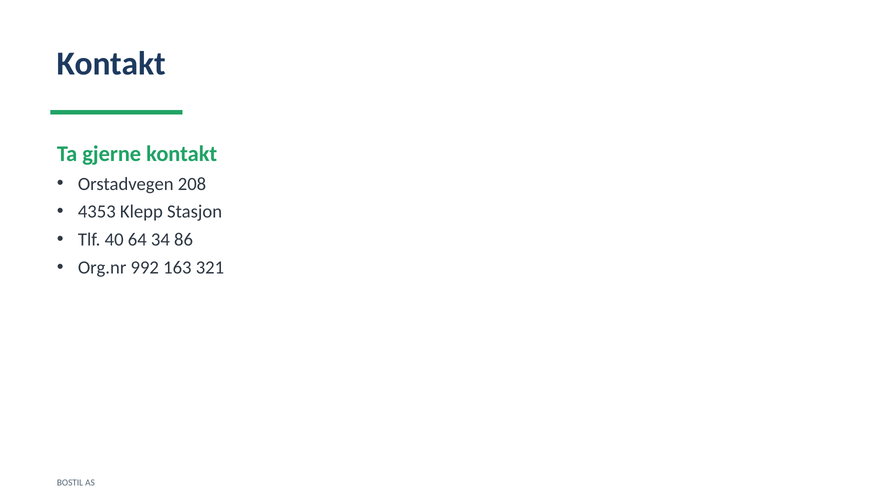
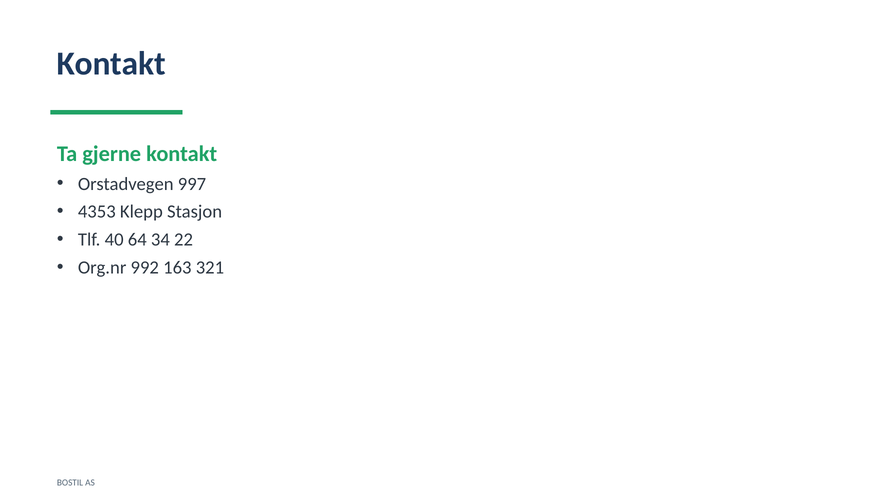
208: 208 -> 997 (192, 184)
86: 86 -> 22 (184, 240)
